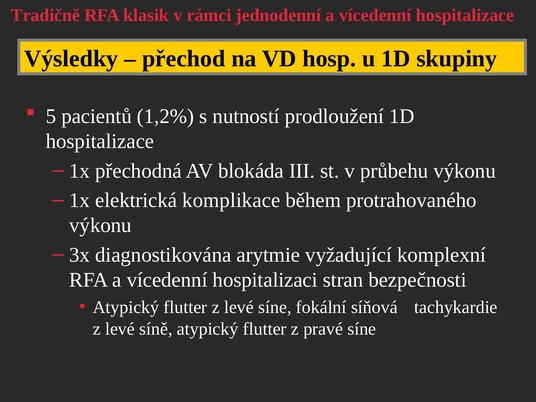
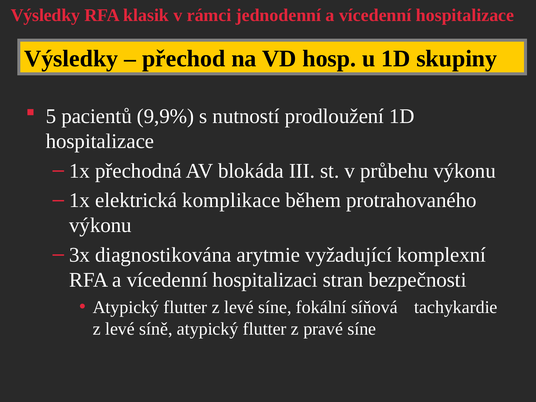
Tradičně: Tradičně -> Výsledky (45, 15)
1,2%: 1,2% -> 9,9% (166, 116)
